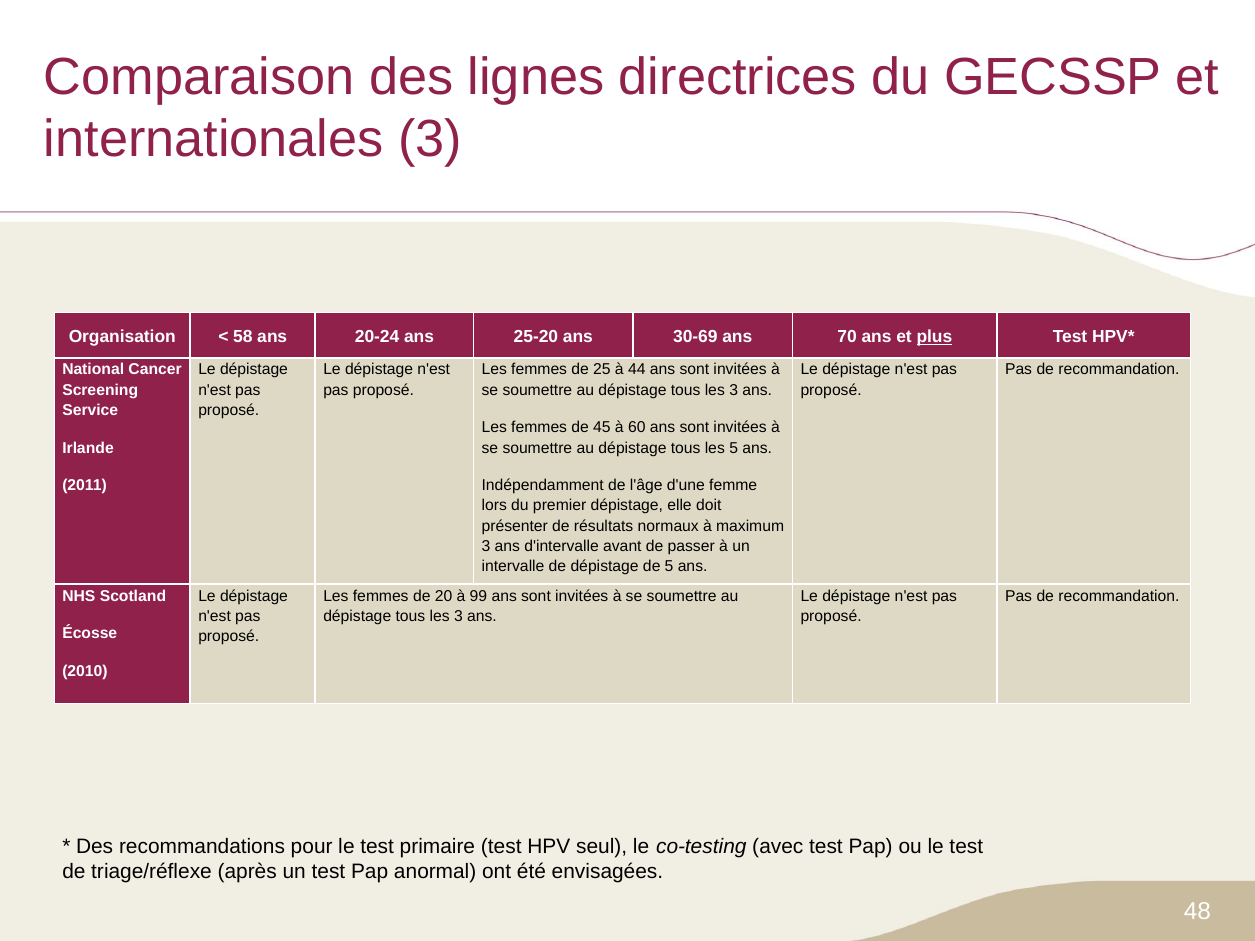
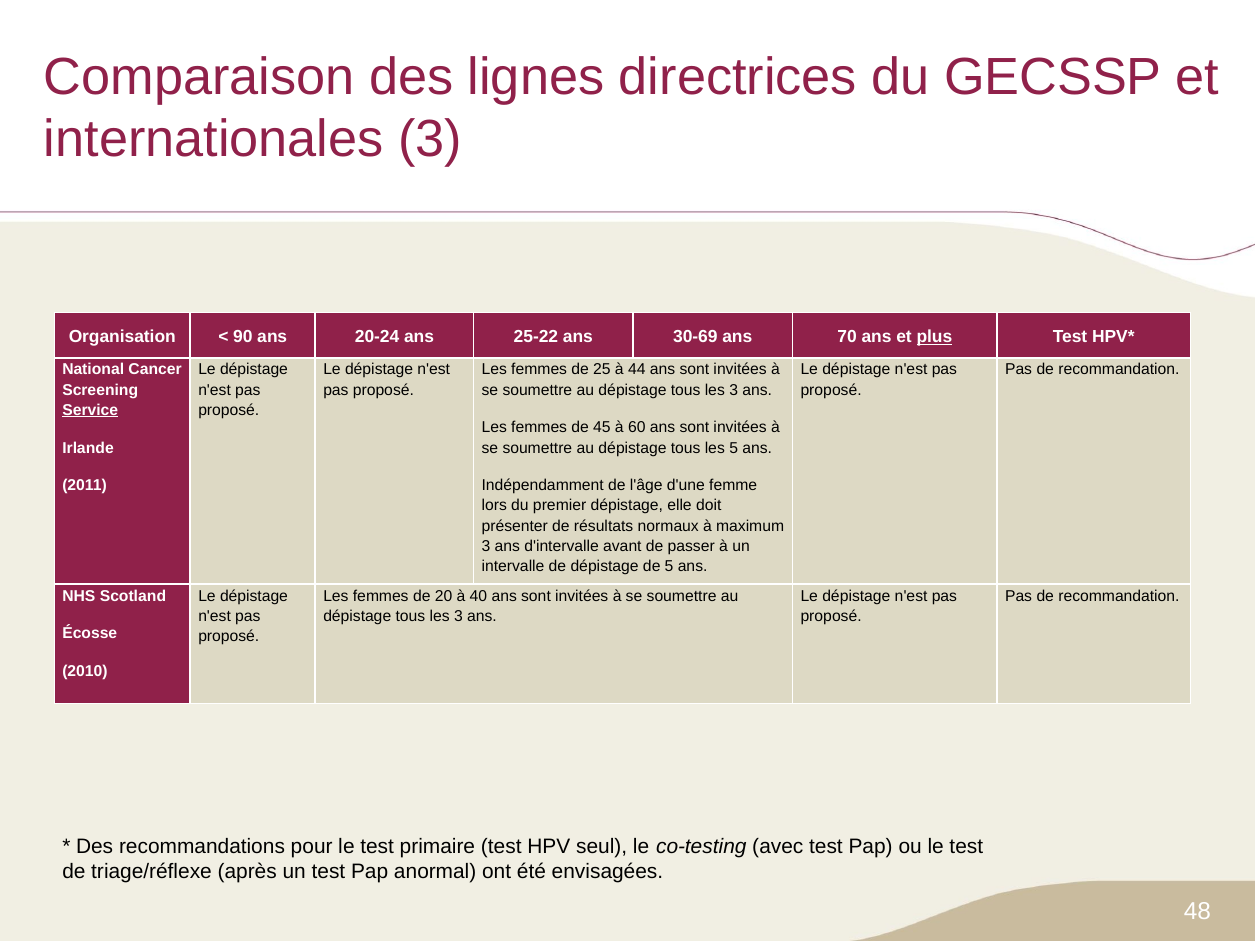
58: 58 -> 90 (243, 337)
25-20: 25-20 -> 25-22 (536, 337)
Service underline: none -> present (90, 410)
99: 99 -> 40 (478, 596)
